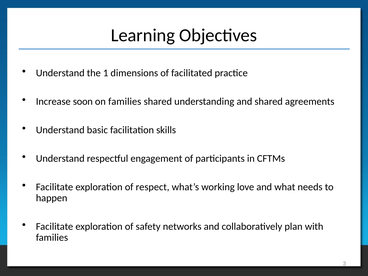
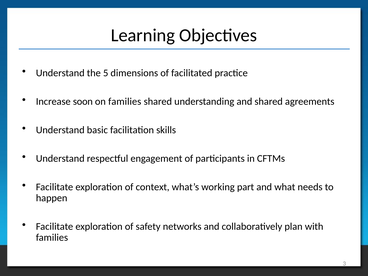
1: 1 -> 5 (106, 73)
respect: respect -> context (153, 187)
love: love -> part (246, 187)
